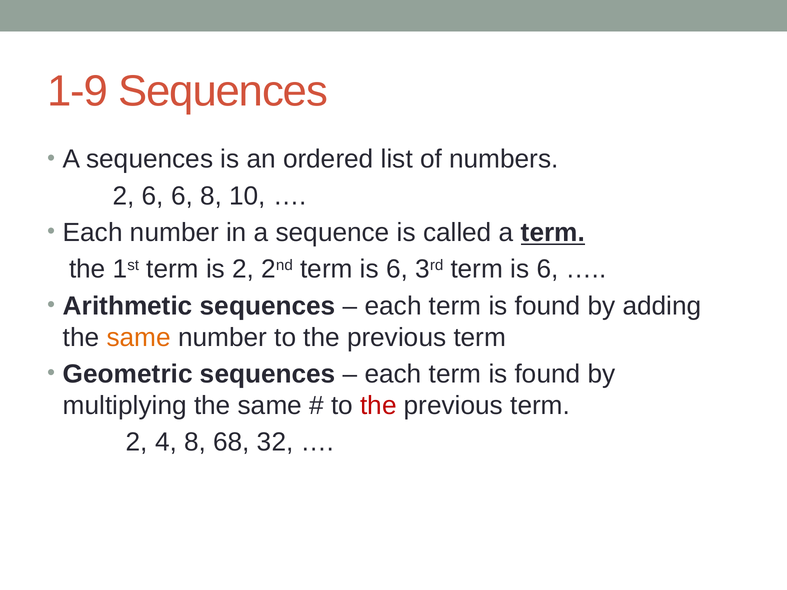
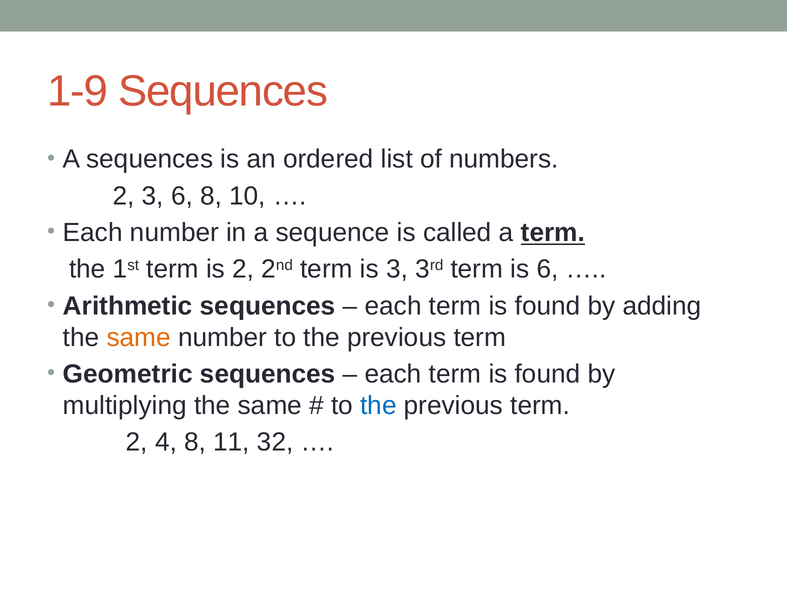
2 6: 6 -> 3 (153, 196)
2nd term is 6: 6 -> 3 (397, 269)
the colour: red -> blue (378, 406)
68: 68 -> 11 (232, 443)
